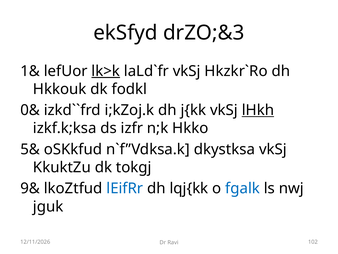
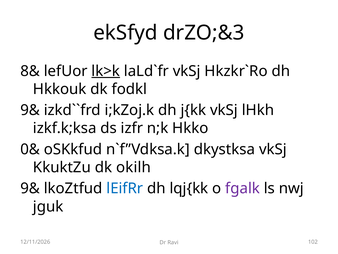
1&: 1& -> 8& (30, 71)
0&: 0& -> 9& (30, 110)
lHkh underline: present -> none (258, 110)
5&: 5& -> 0& (30, 149)
tokgj: tokgj -> okilh (134, 167)
fgalk colour: blue -> purple (243, 188)
